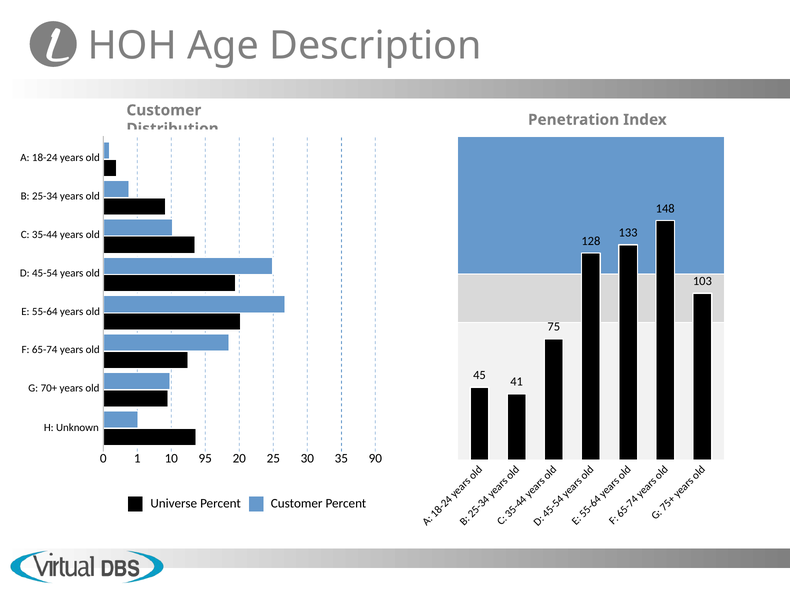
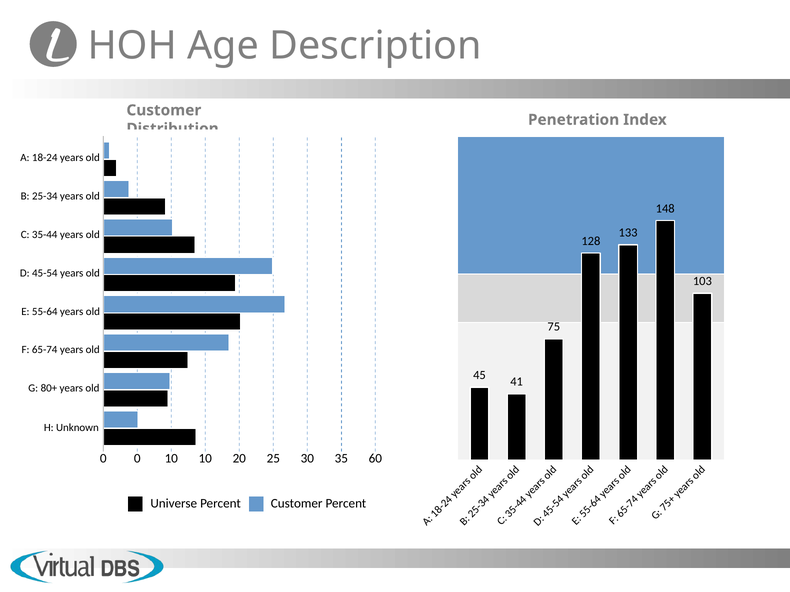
70+: 70+ -> 80+ (49, 389)
0 1: 1 -> 0 (137, 459)
10 95: 95 -> 10 (205, 459)
90: 90 -> 60 (375, 459)
